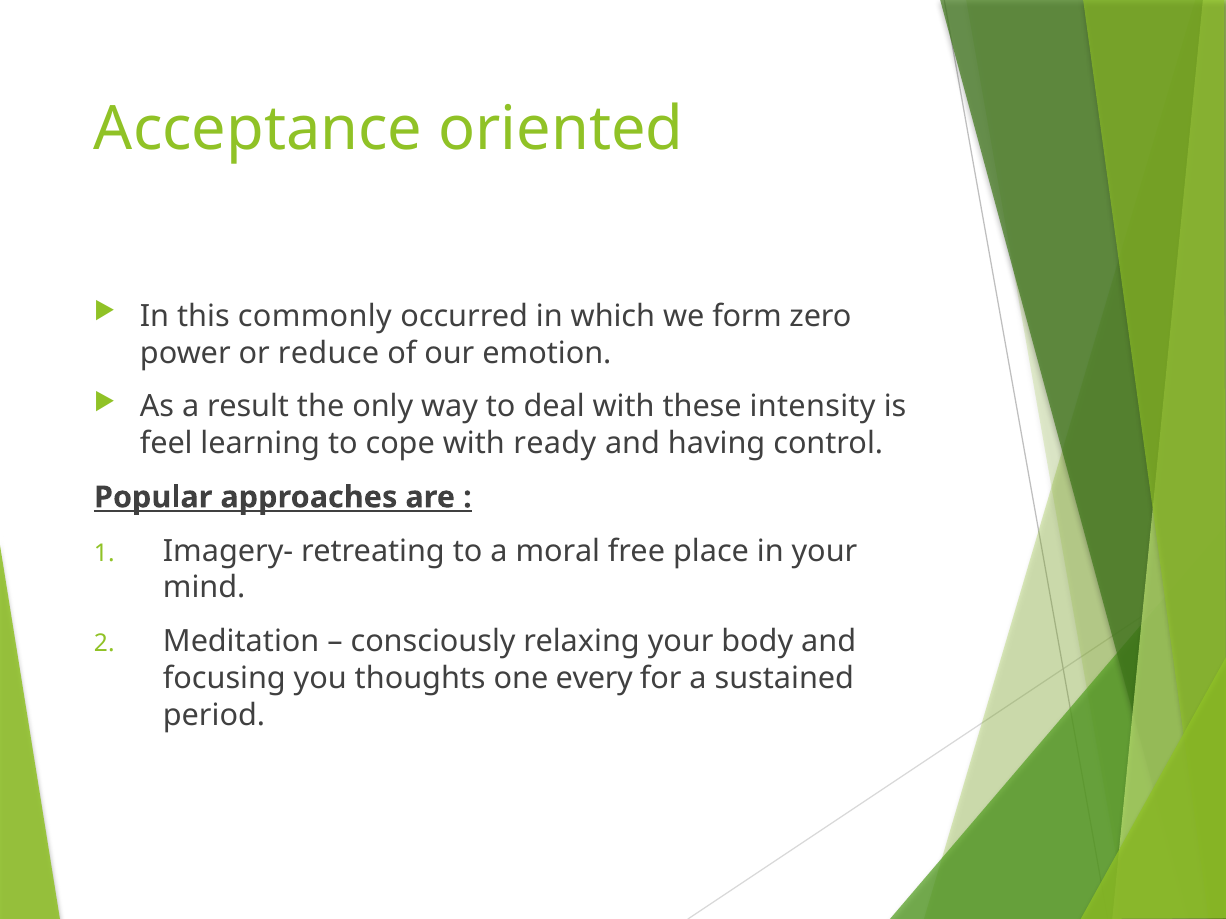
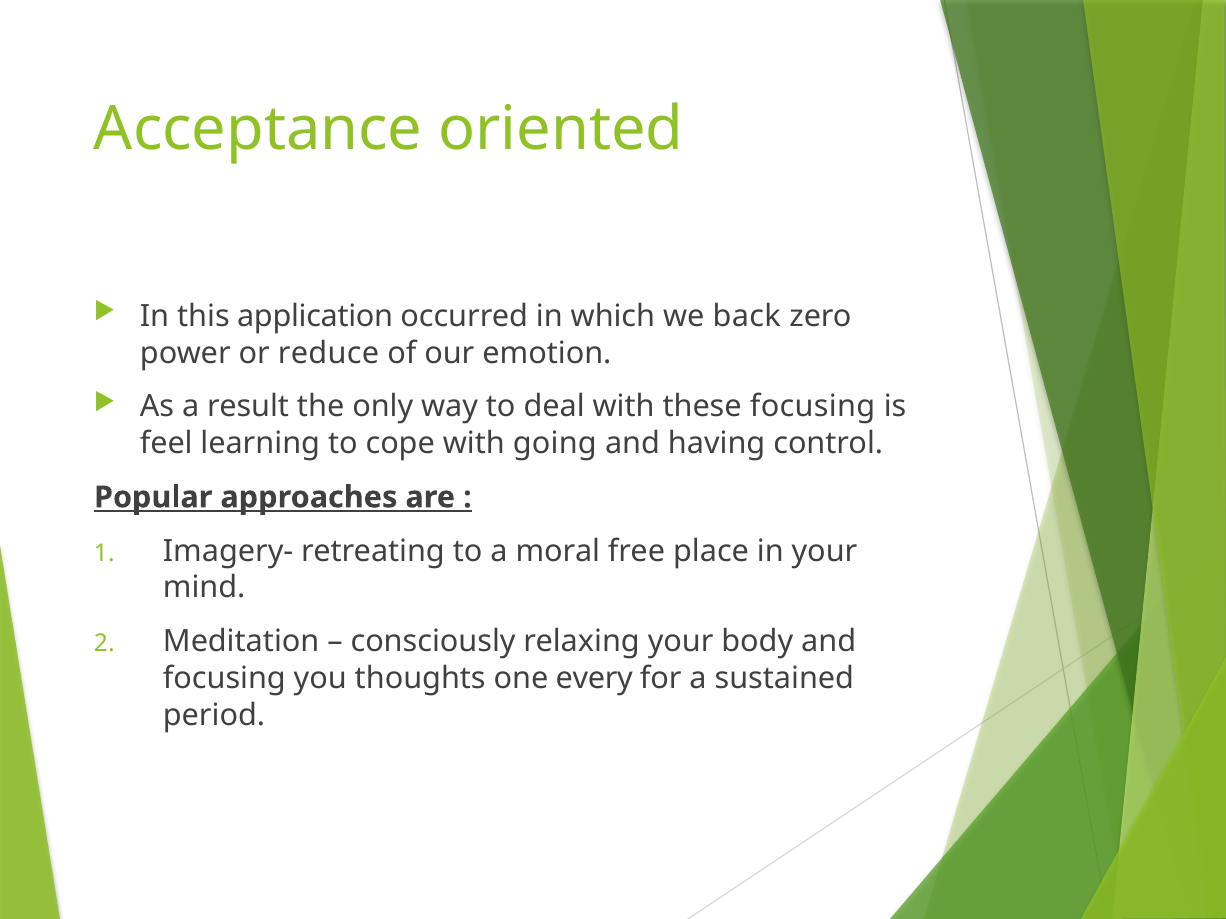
commonly: commonly -> application (315, 316)
form: form -> back (747, 316)
these intensity: intensity -> focusing (813, 407)
ready: ready -> going (555, 444)
